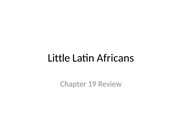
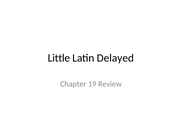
Africans: Africans -> Delayed (115, 58)
